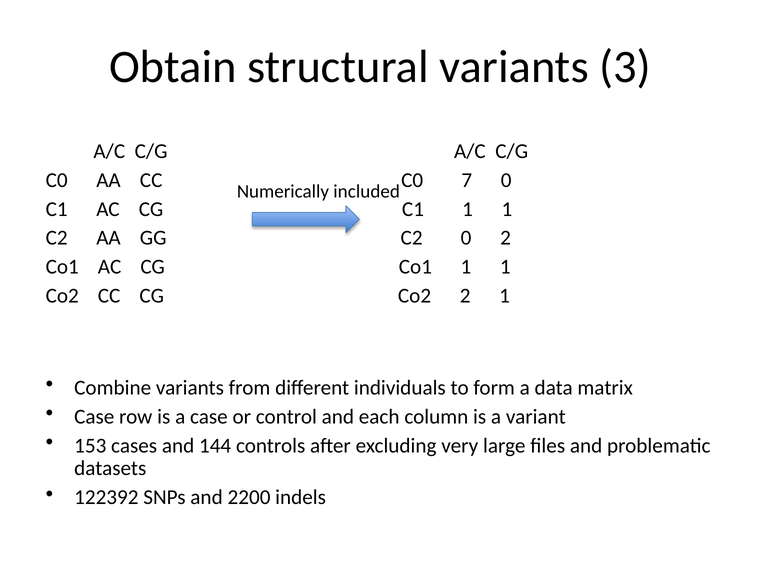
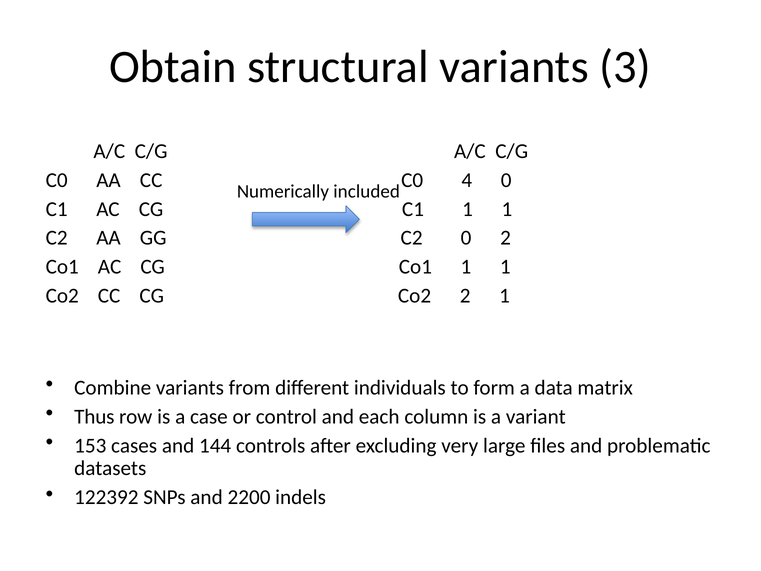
7: 7 -> 4 (467, 180)
Case: Case -> Thus (94, 416)
